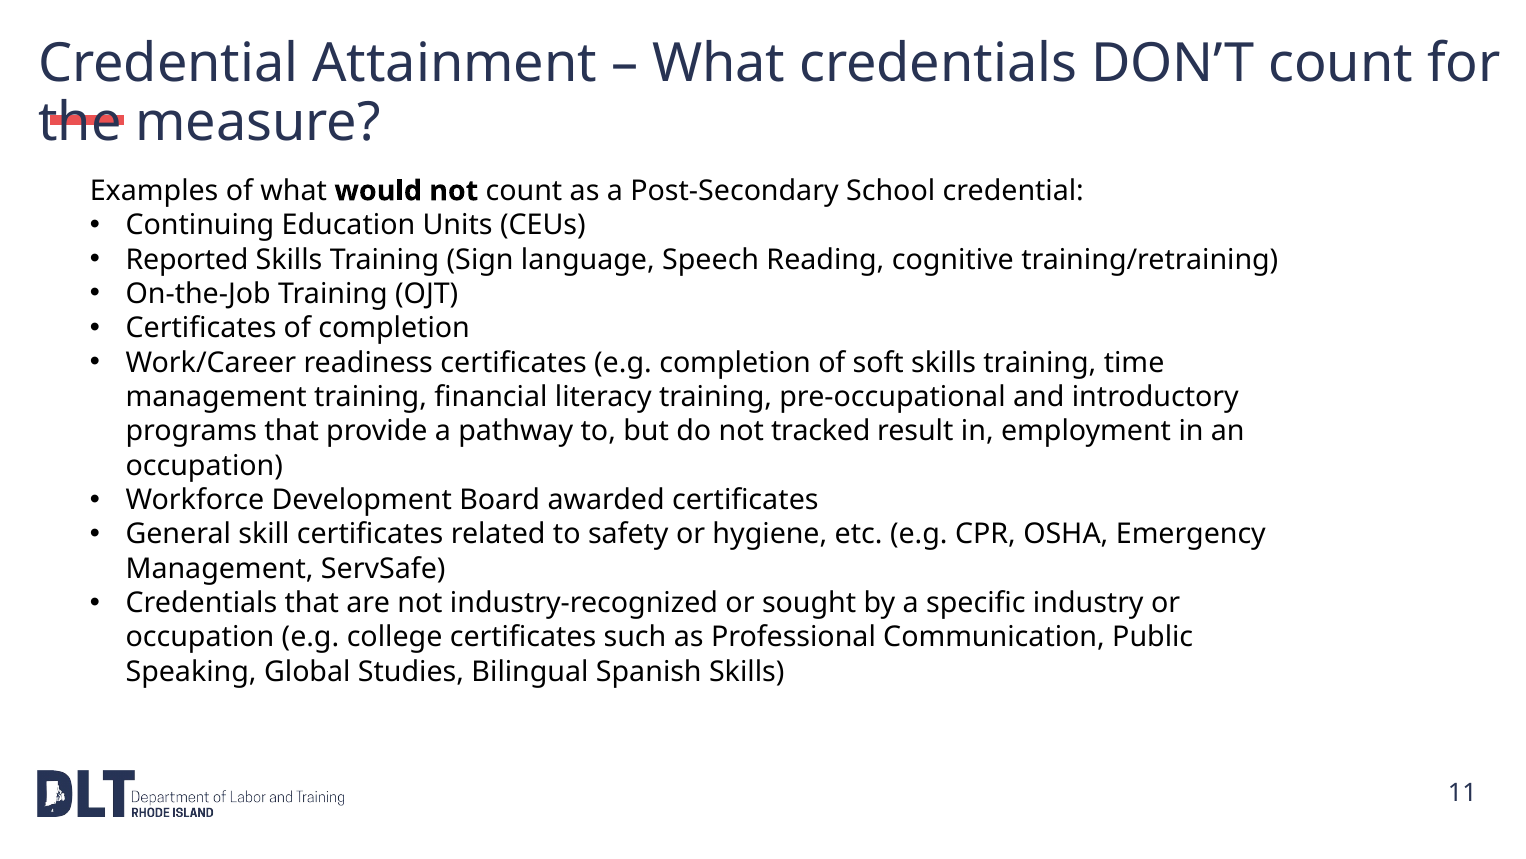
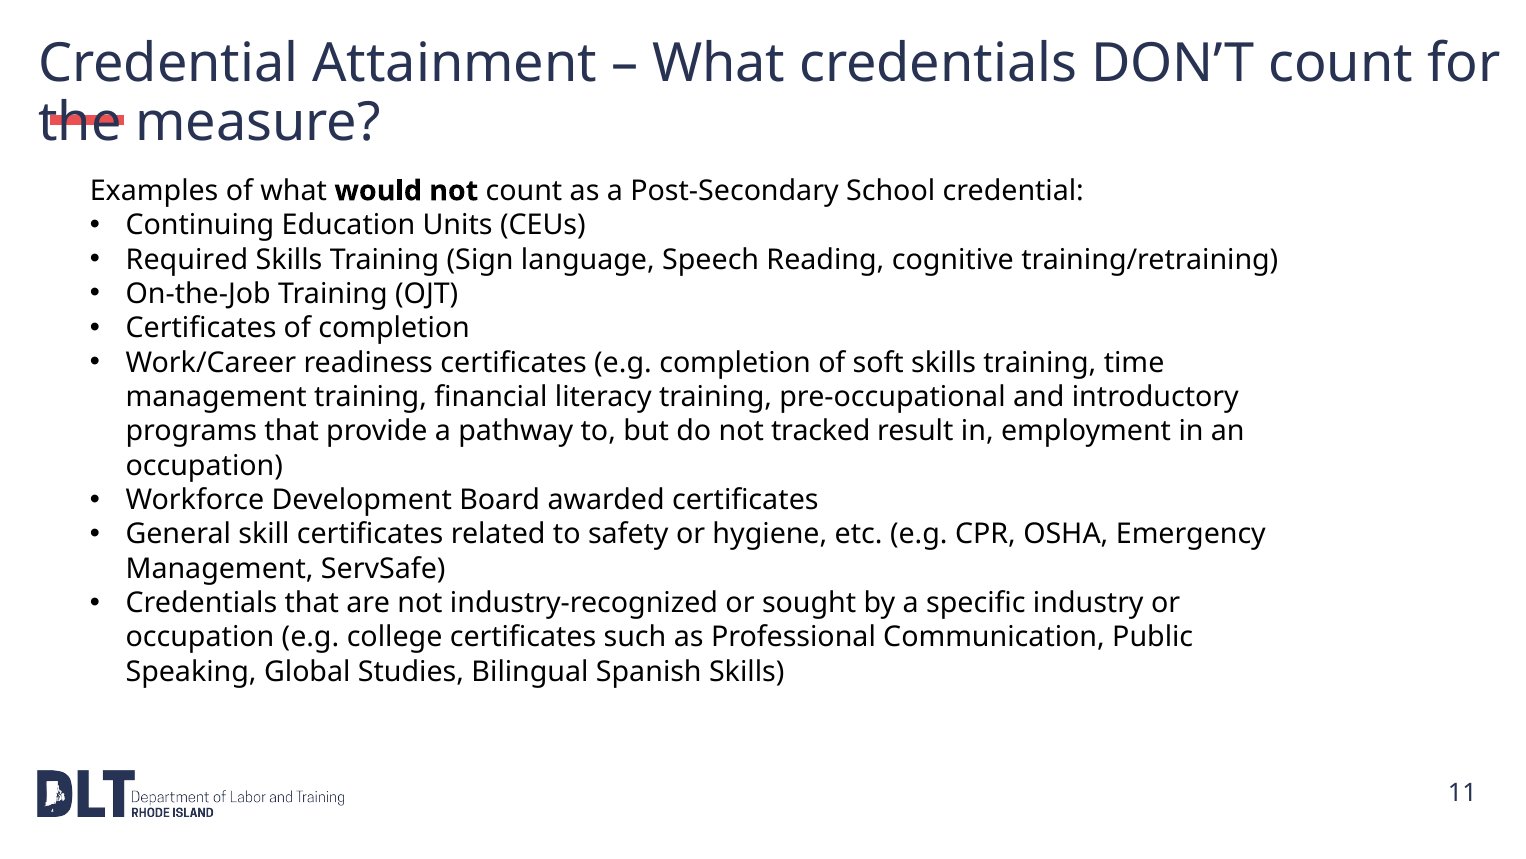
Reported: Reported -> Required (187, 259)
